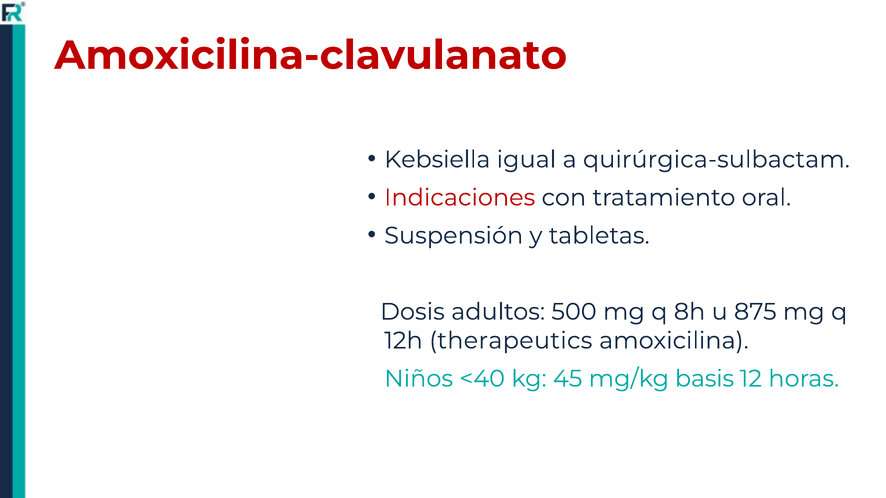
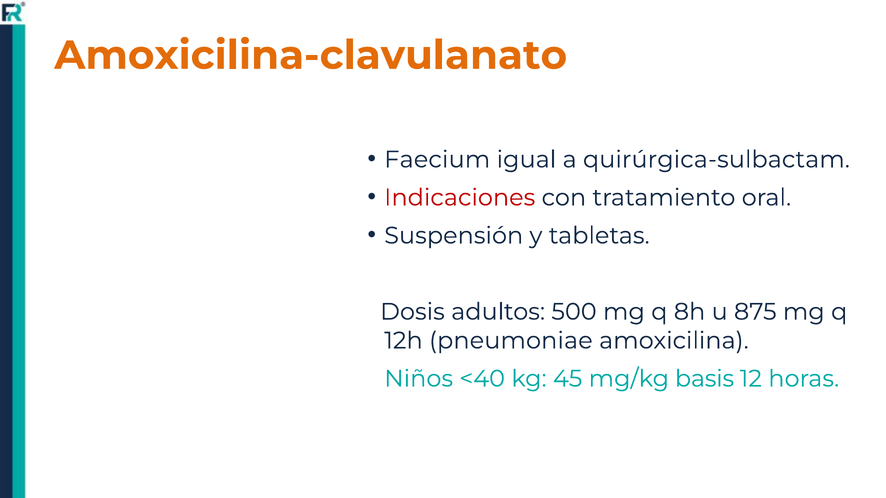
Amoxicilina-clavulanato colour: red -> orange (311, 55)
Kebsiella: Kebsiella -> Faecium (437, 160)
therapeutics: therapeutics -> pneumoniae (511, 341)
